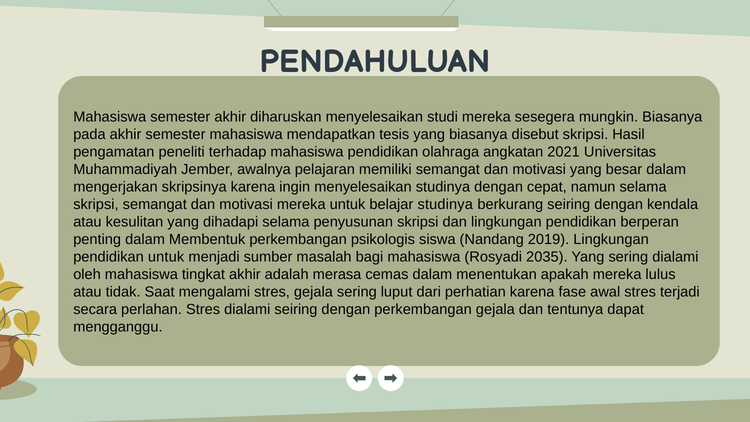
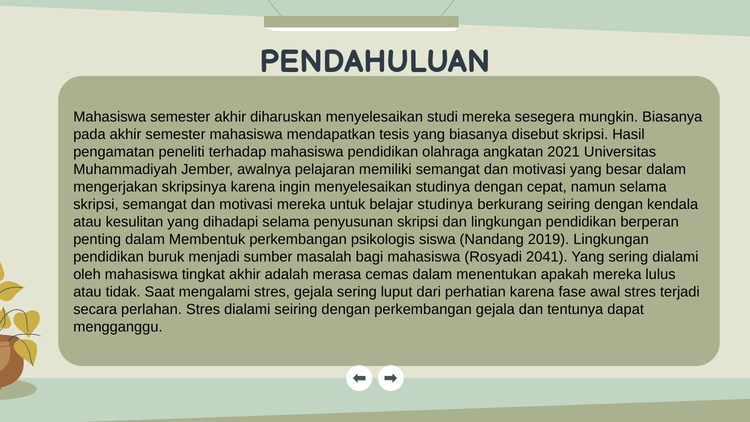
pendidikan untuk: untuk -> buruk (166, 257)
2035: 2035 -> 2041 (547, 257)
